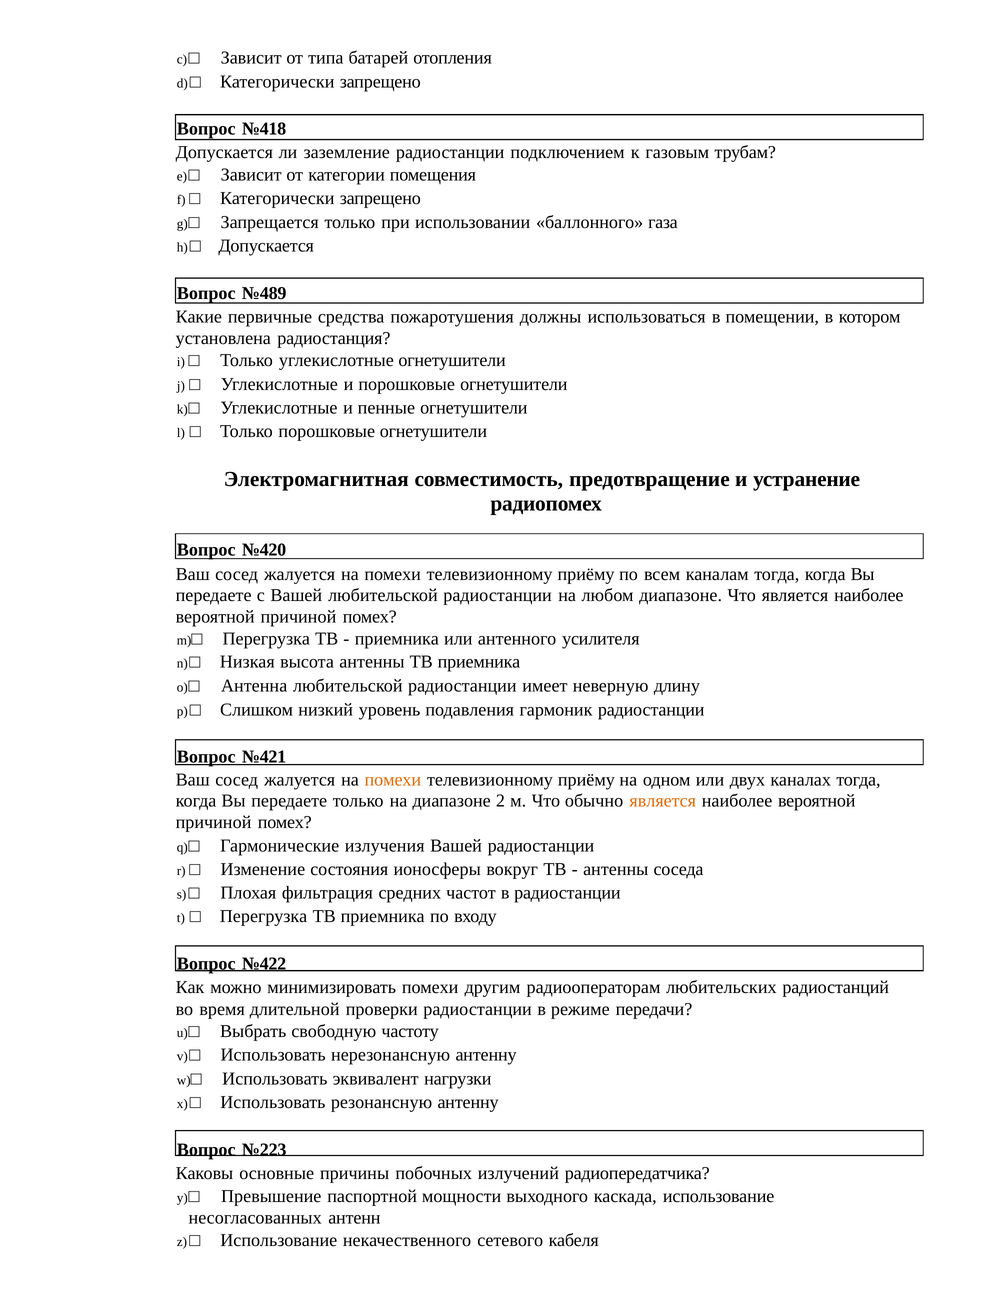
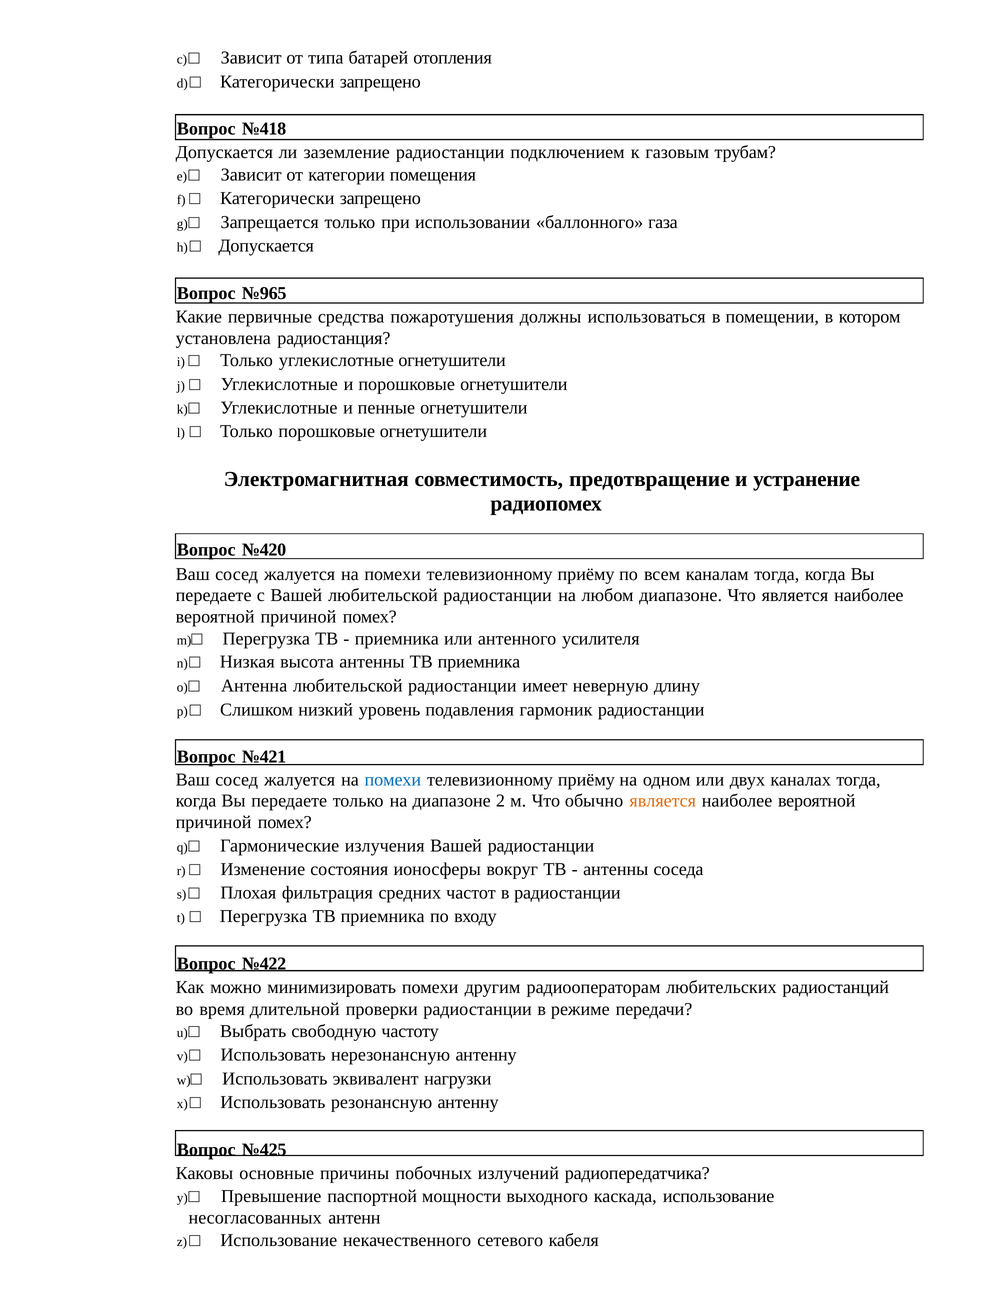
№489: №489 -> №965 (264, 293)
помехи colour: orange -> blue (393, 780)
№223: №223 -> №425 (264, 1150)
